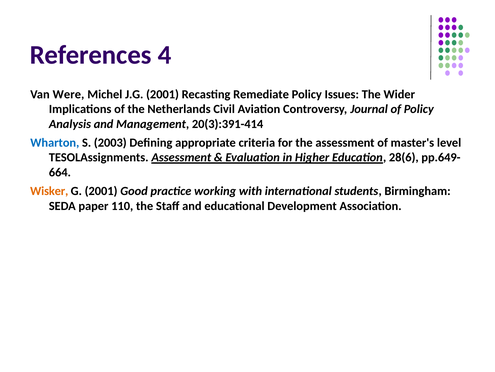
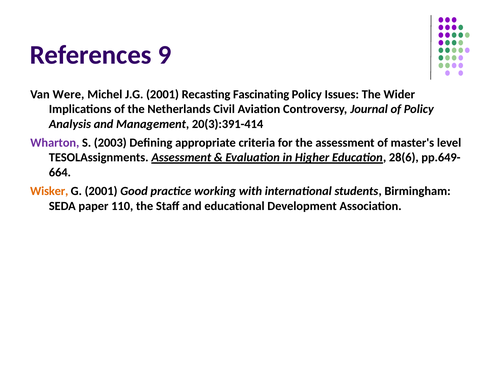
4: 4 -> 9 (165, 55)
Remediate: Remediate -> Fascinating (261, 94)
Wharton colour: blue -> purple (55, 142)
